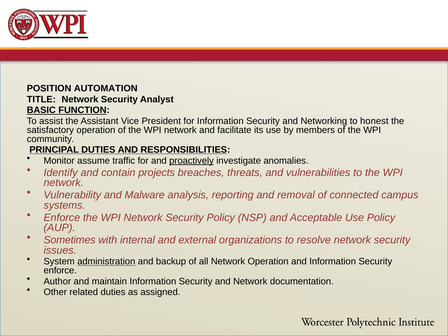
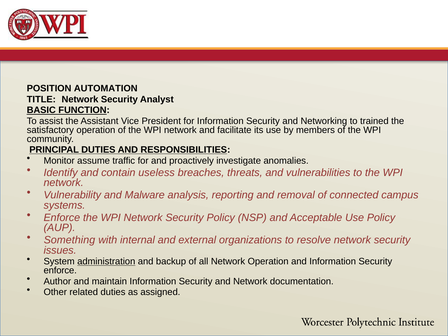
honest: honest -> trained (374, 121)
proactively underline: present -> none (191, 161)
projects: projects -> useless (157, 173)
Sometimes: Sometimes -> Something (69, 240)
